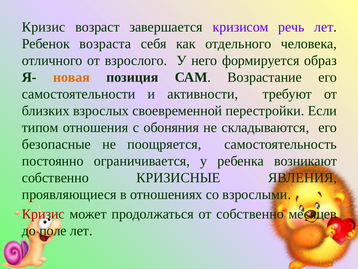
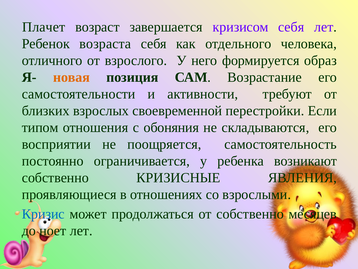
Кризис: Кризис -> Плачет (44, 27)
кризисом речь: речь -> себя (291, 27)
безопасные: безопасные -> восприятии (56, 144)
Кризис colour: red -> blue (43, 214)
поле: поле -> ноет (53, 230)
